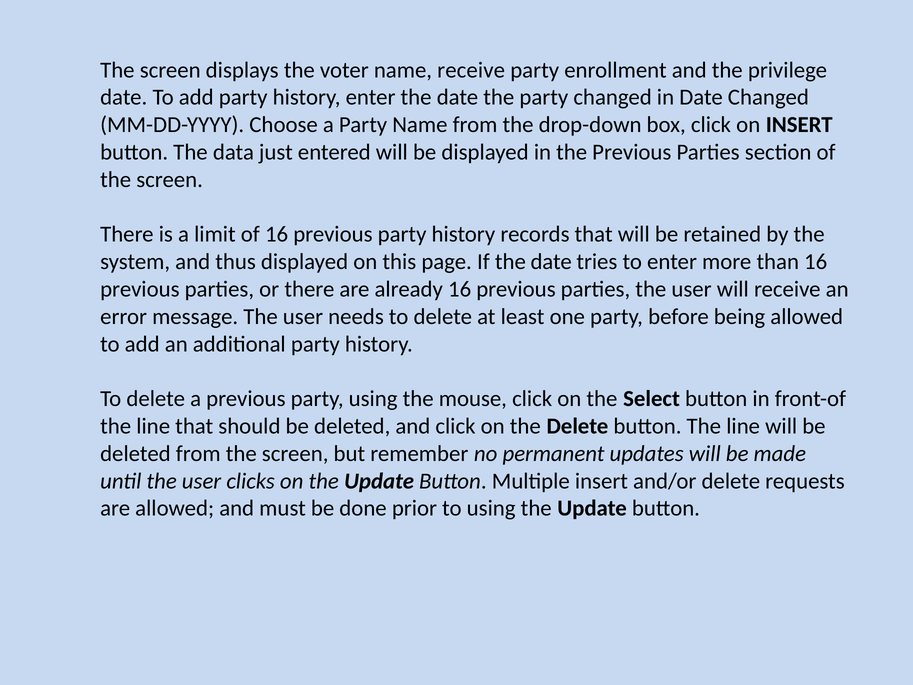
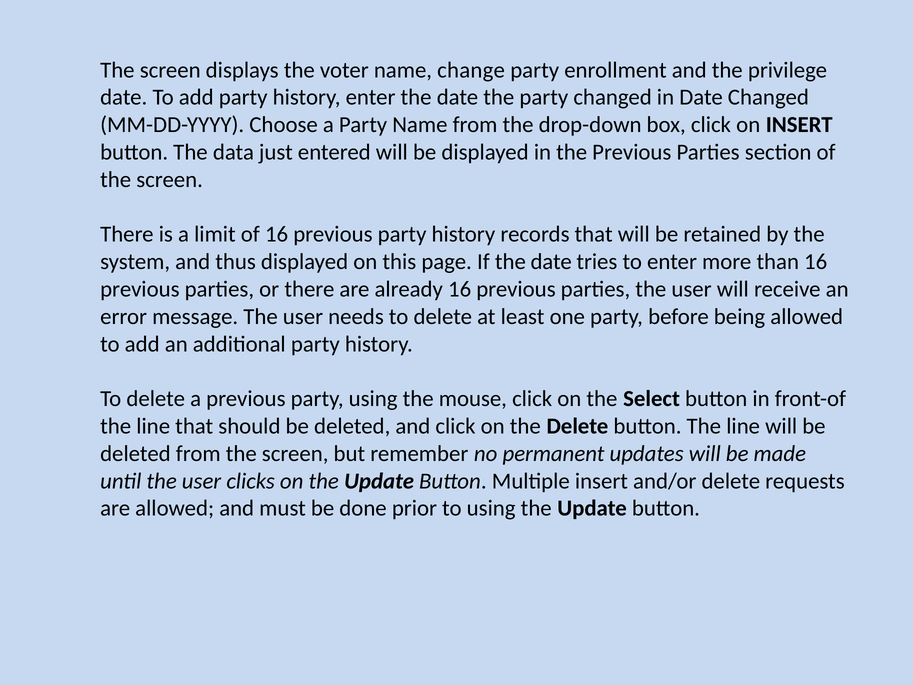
name receive: receive -> change (471, 70)
